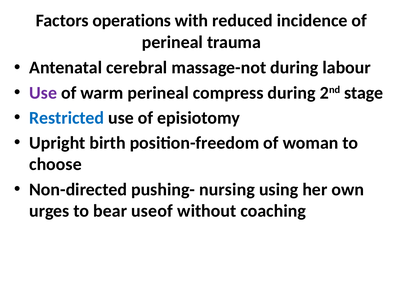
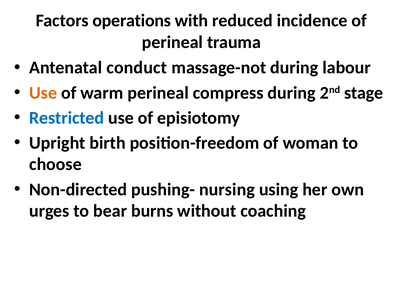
cerebral: cerebral -> conduct (137, 68)
Use colour: purple -> orange (43, 93)
useof: useof -> burns (152, 211)
